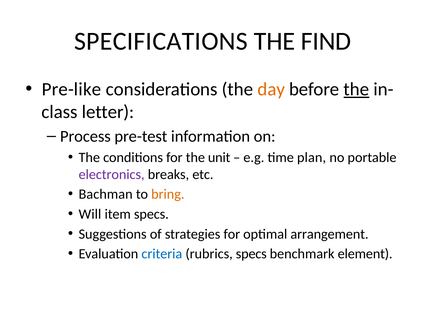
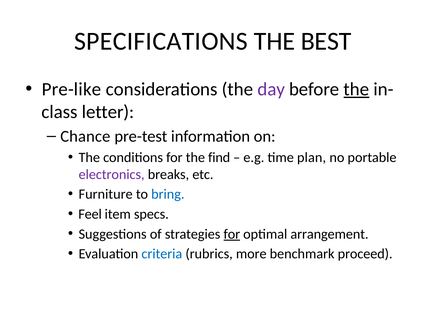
FIND: FIND -> BEST (326, 41)
day colour: orange -> purple (271, 89)
Process: Process -> Chance (85, 136)
unit: unit -> find (219, 157)
Bachman: Bachman -> Furniture (106, 194)
bring colour: orange -> blue (168, 194)
Will: Will -> Feel (90, 214)
for underline: none -> present (232, 234)
rubrics specs: specs -> more (251, 254)
element: element -> proceed (365, 254)
